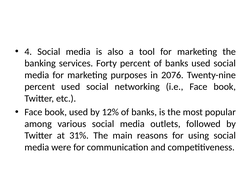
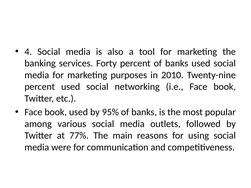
2076: 2076 -> 2010 (172, 75)
12%: 12% -> 95% (110, 112)
31%: 31% -> 77% (79, 136)
